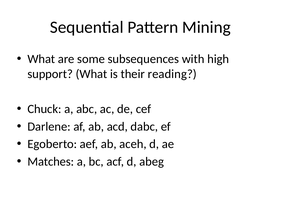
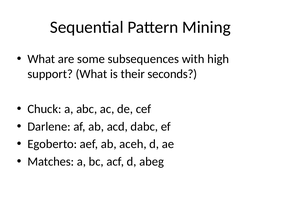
reading: reading -> seconds (172, 74)
